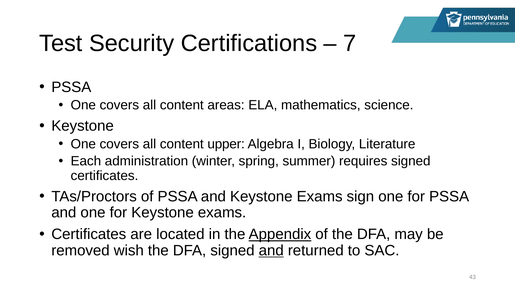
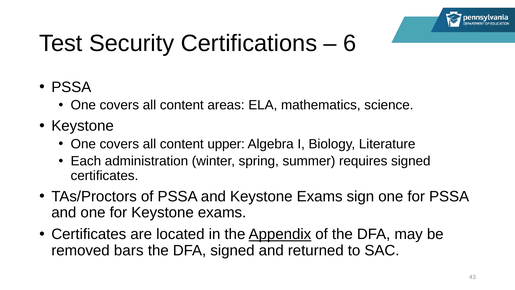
7: 7 -> 6 (350, 43)
wish: wish -> bars (129, 250)
and underline: present -> none (271, 250)
